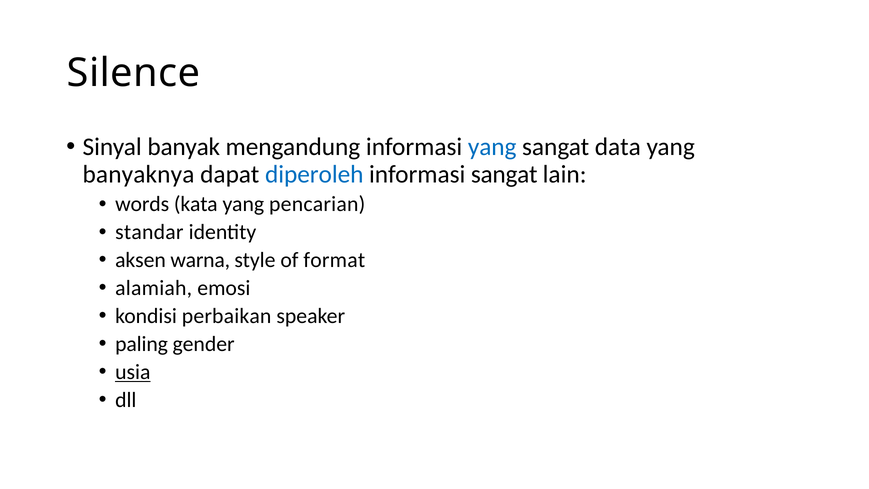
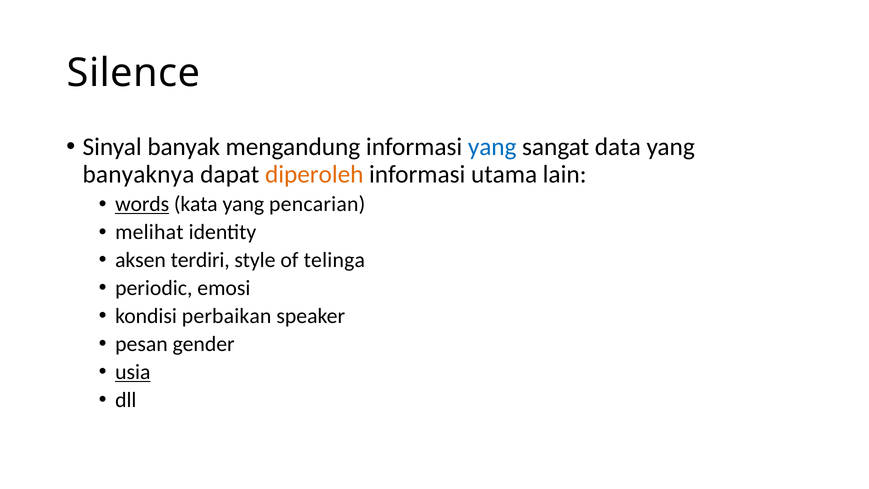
diperoleh colour: blue -> orange (314, 174)
informasi sangat: sangat -> utama (504, 174)
words underline: none -> present (142, 204)
standar: standar -> melihat (149, 232)
warna: warna -> terdiri (200, 260)
format: format -> telinga (334, 260)
alamiah: alamiah -> periodic (154, 288)
paling: paling -> pesan (141, 344)
